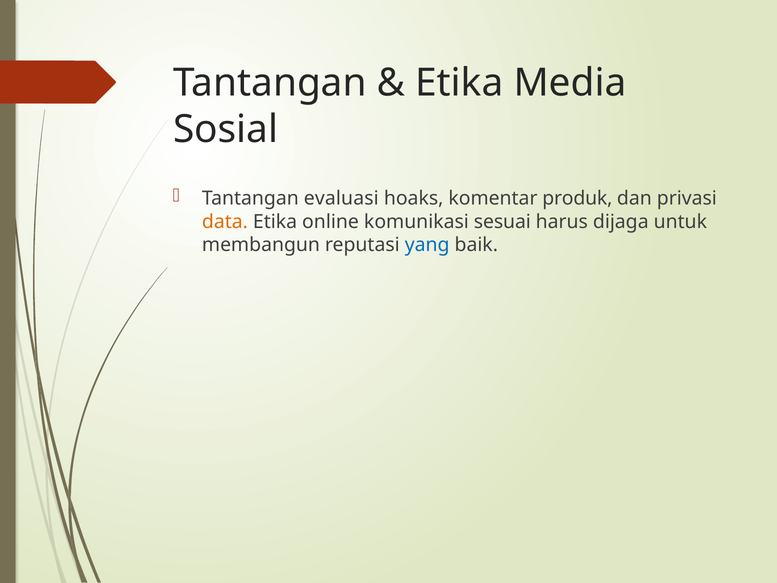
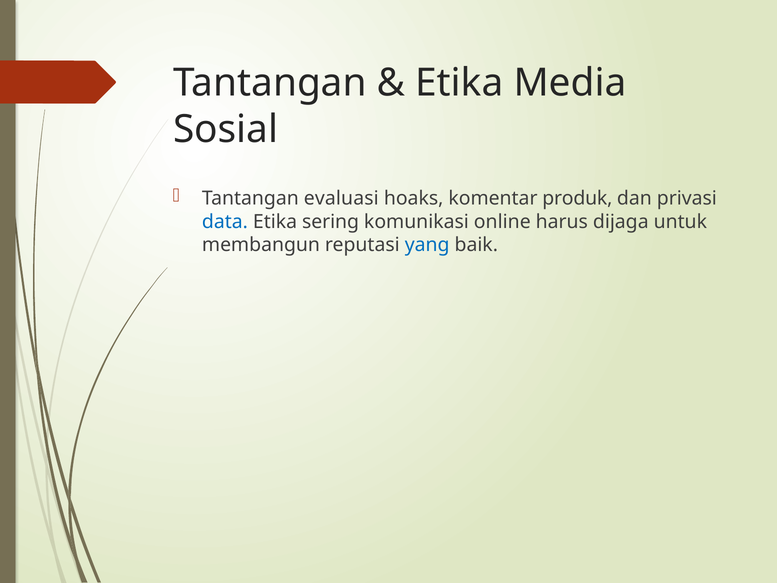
data colour: orange -> blue (225, 222)
online: online -> sering (331, 222)
sesuai: sesuai -> online (502, 222)
